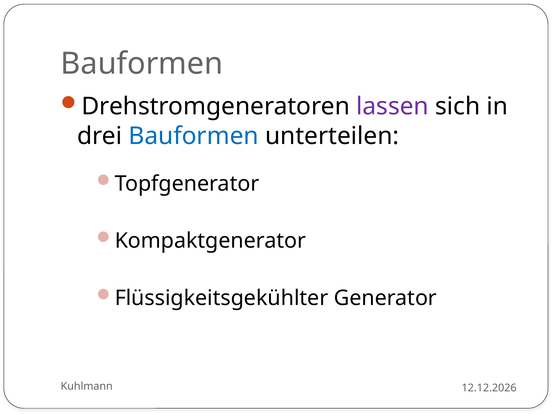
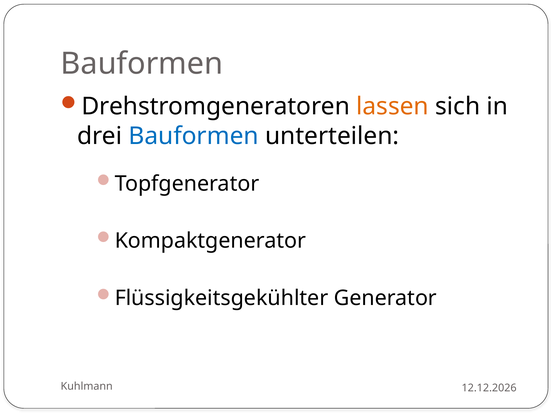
lassen colour: purple -> orange (392, 107)
